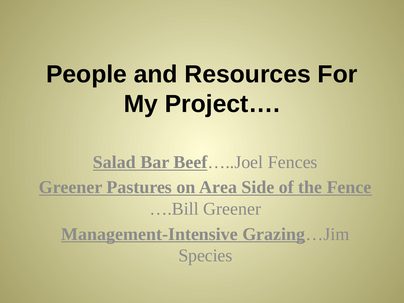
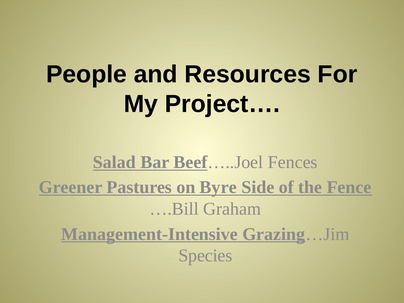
Area: Area -> Byre (218, 187)
….Bill Greener: Greener -> Graham (232, 209)
